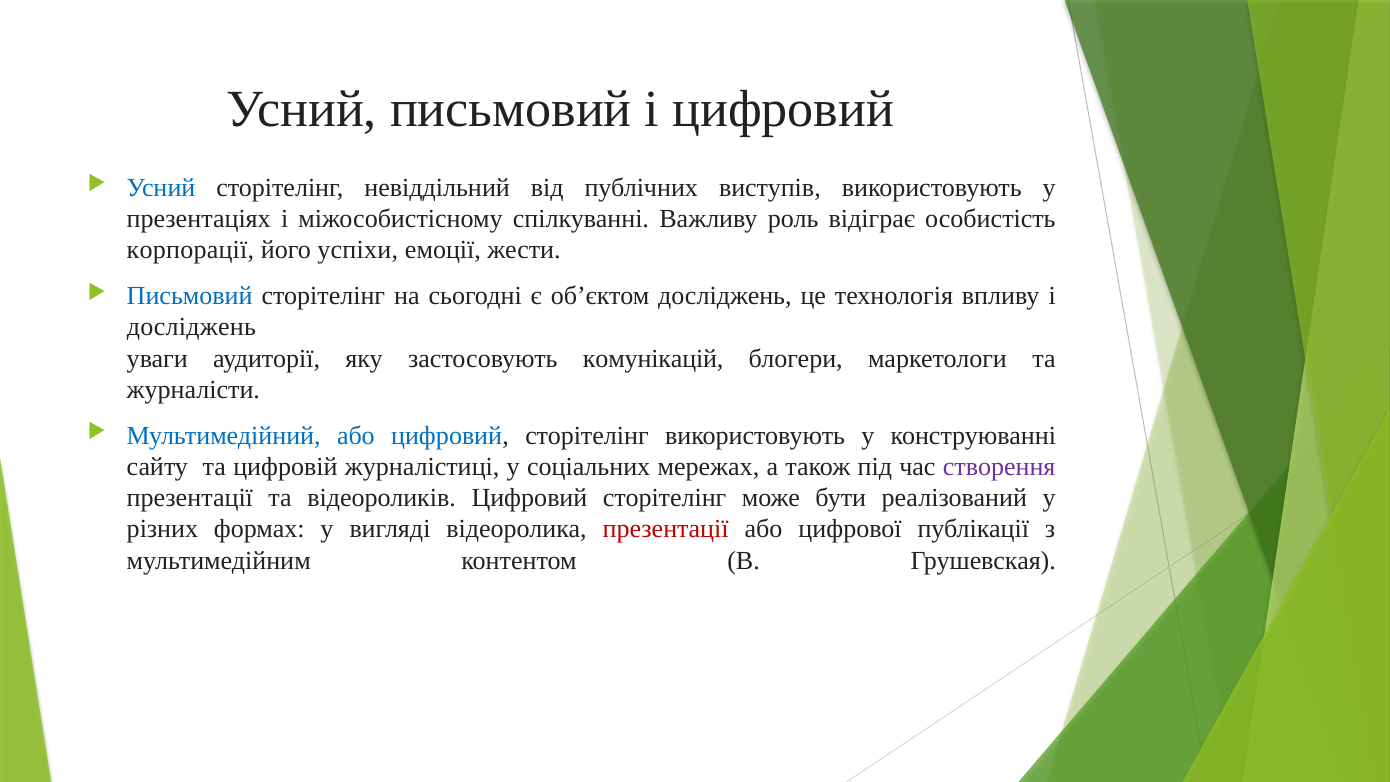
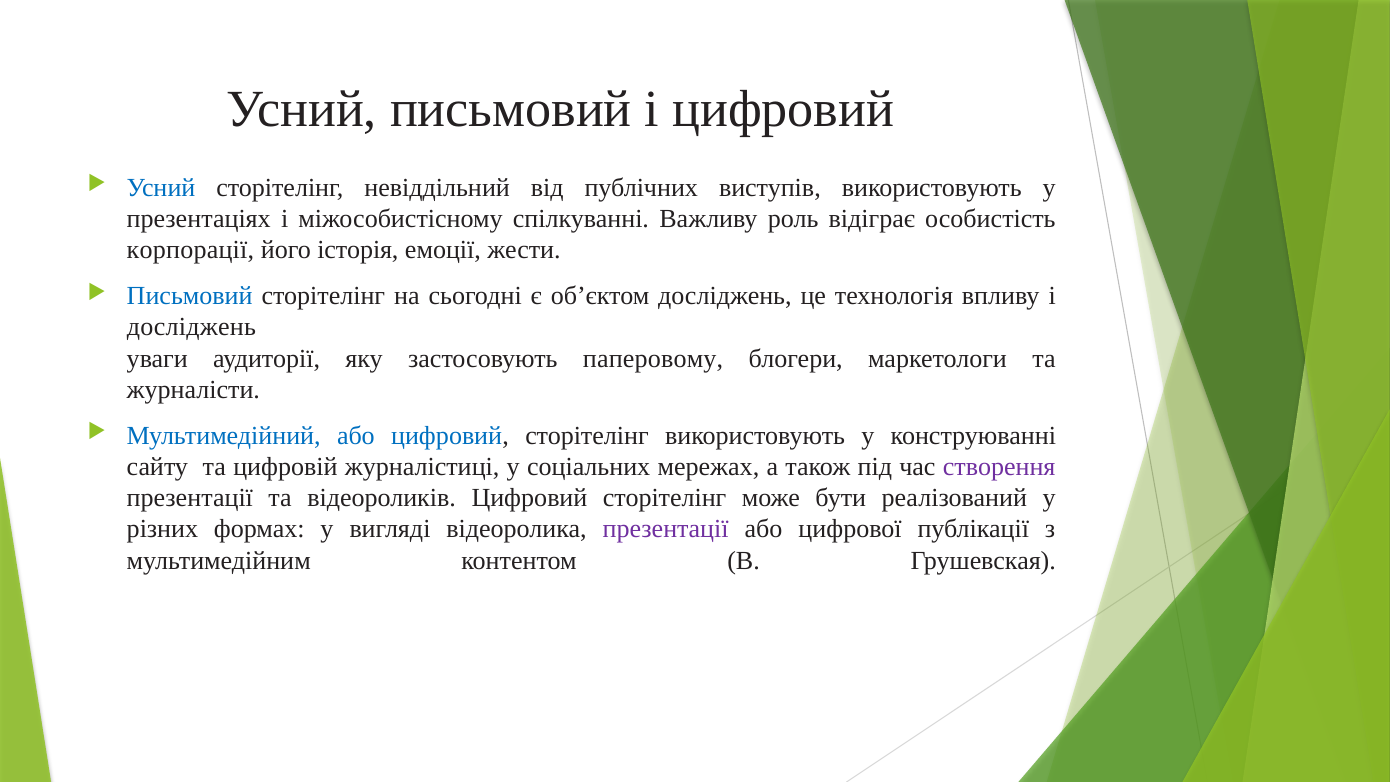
успіхи: успіхи -> історія (358, 250)
комунікацій: комунікацій -> паперовому (653, 358)
презентації colour: red -> purple (666, 529)
